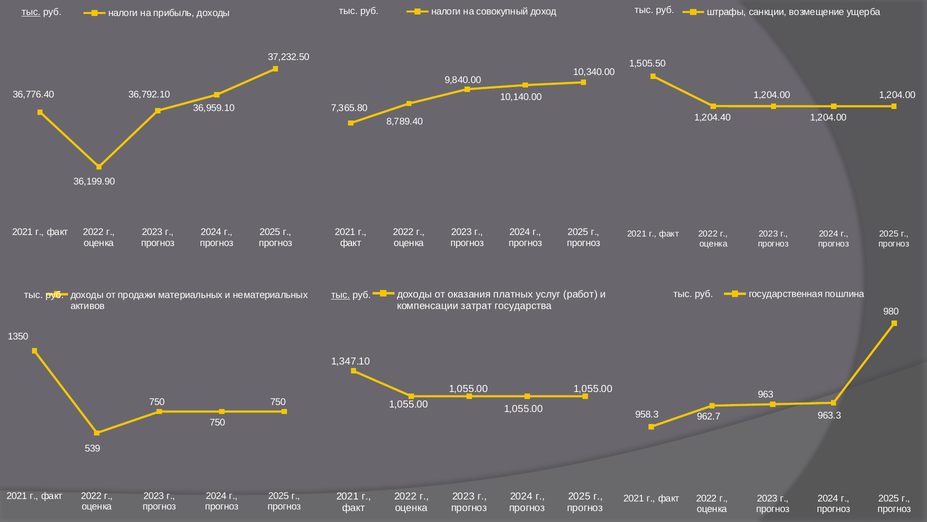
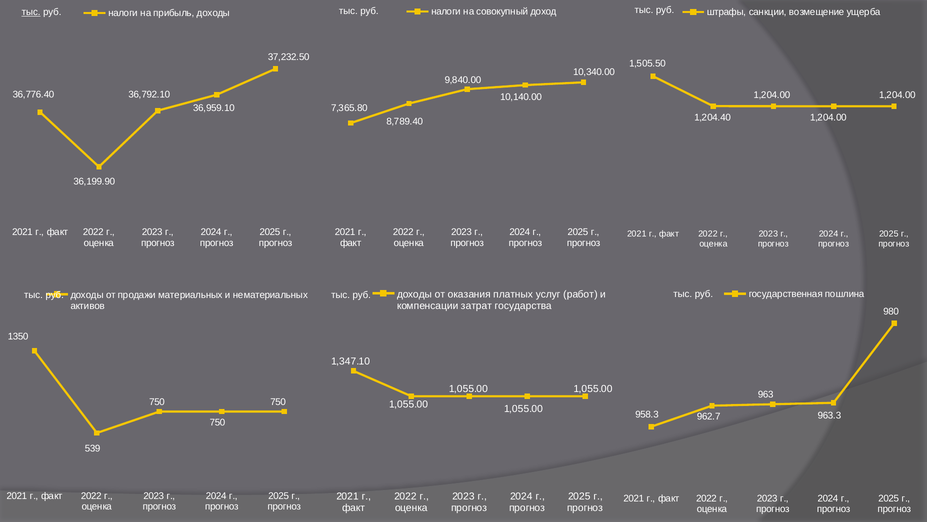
тыс underline: present -> none (341, 295)
